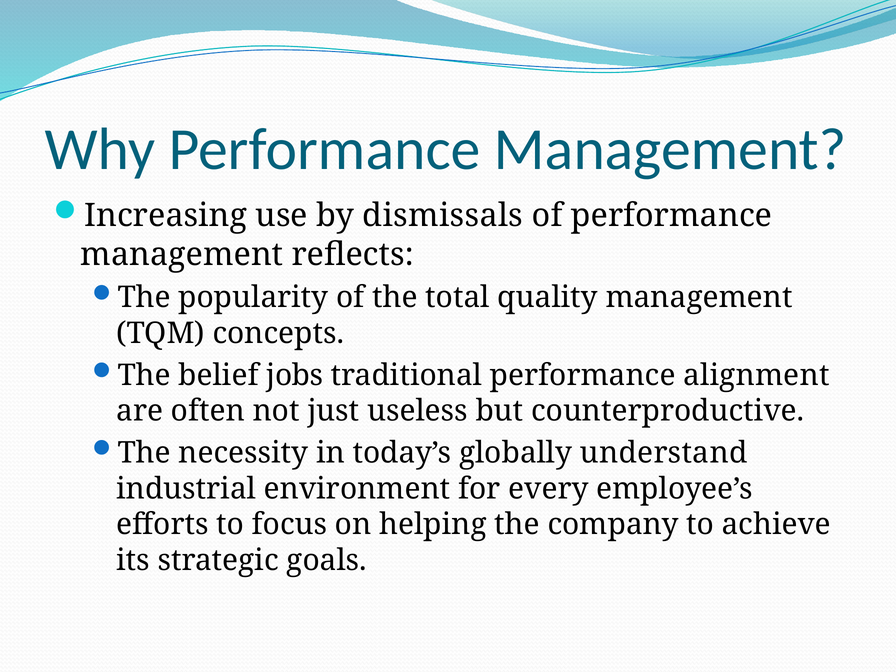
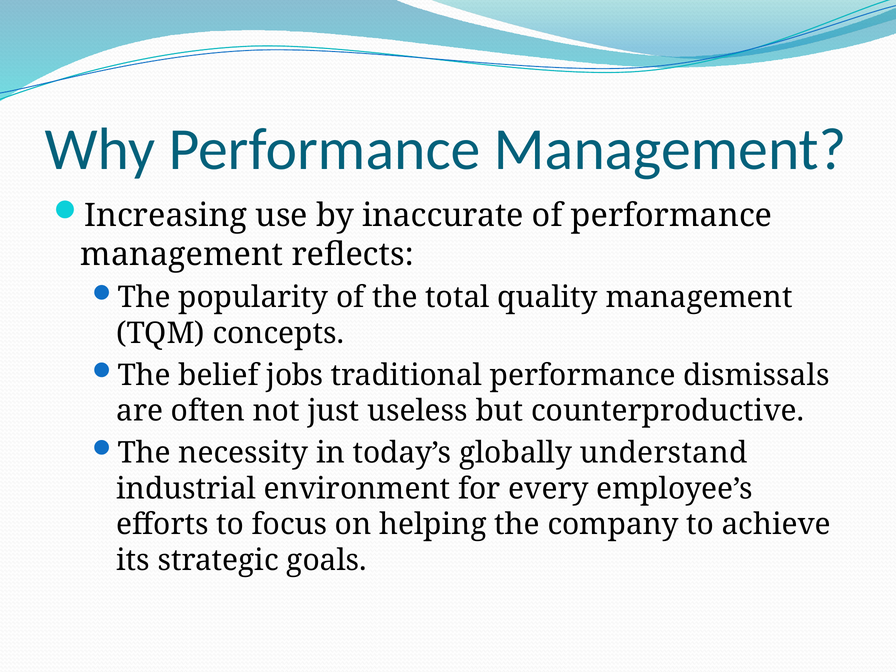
dismissals: dismissals -> inaccurate (443, 216)
alignment: alignment -> dismissals (757, 375)
